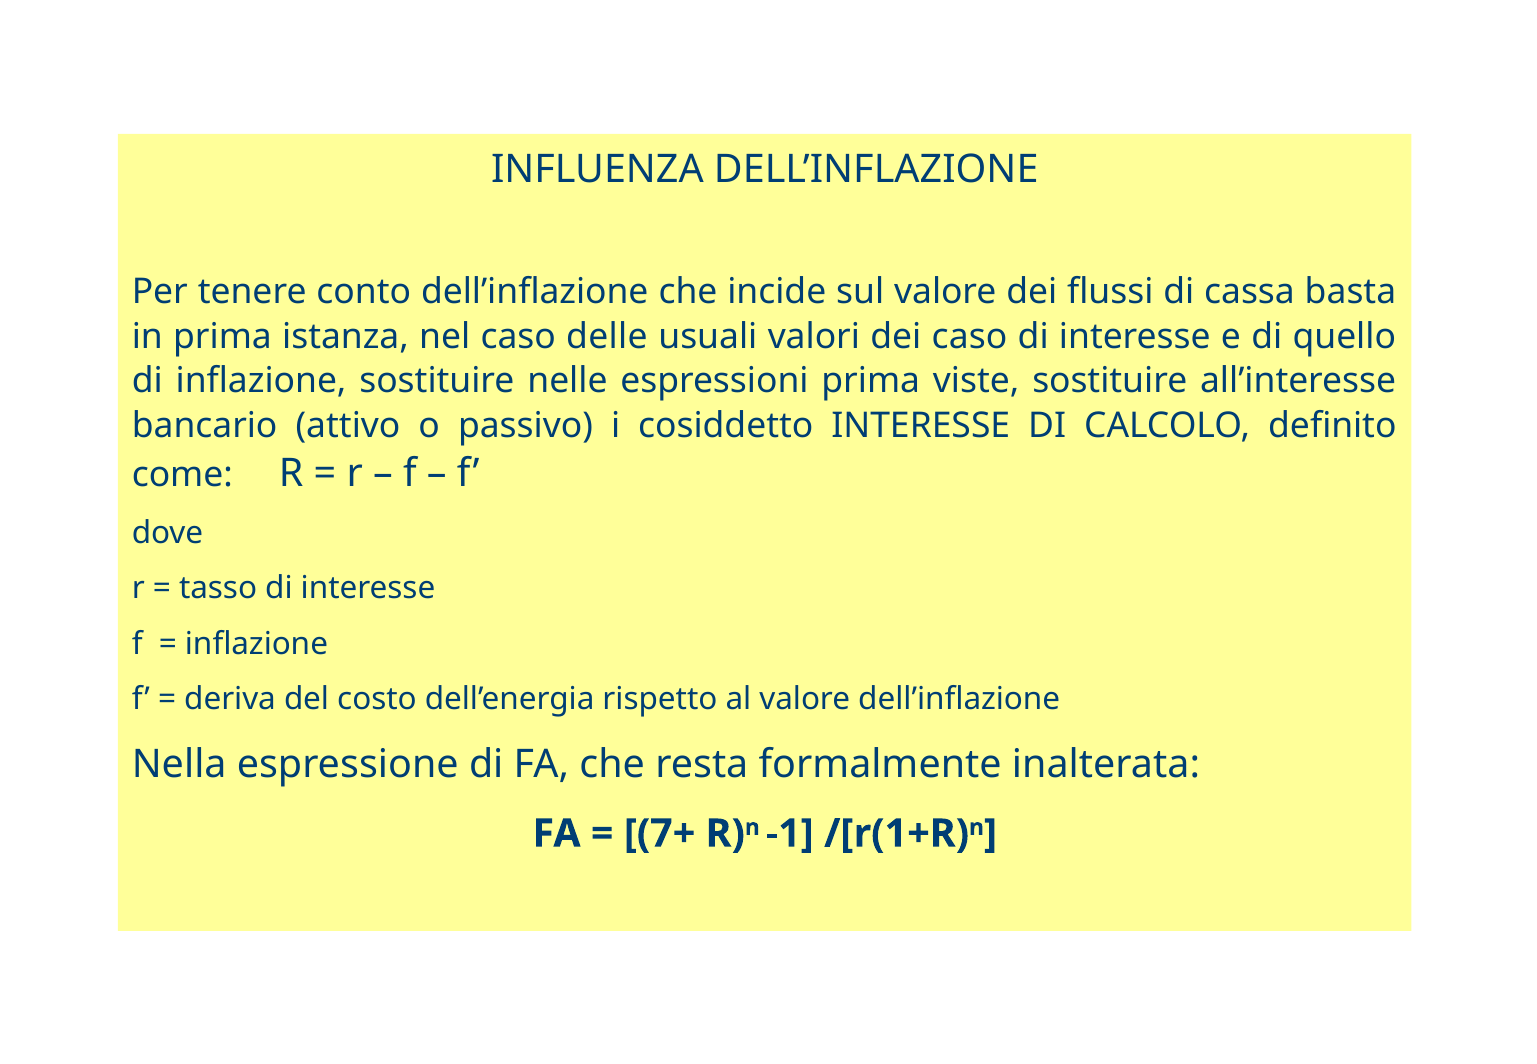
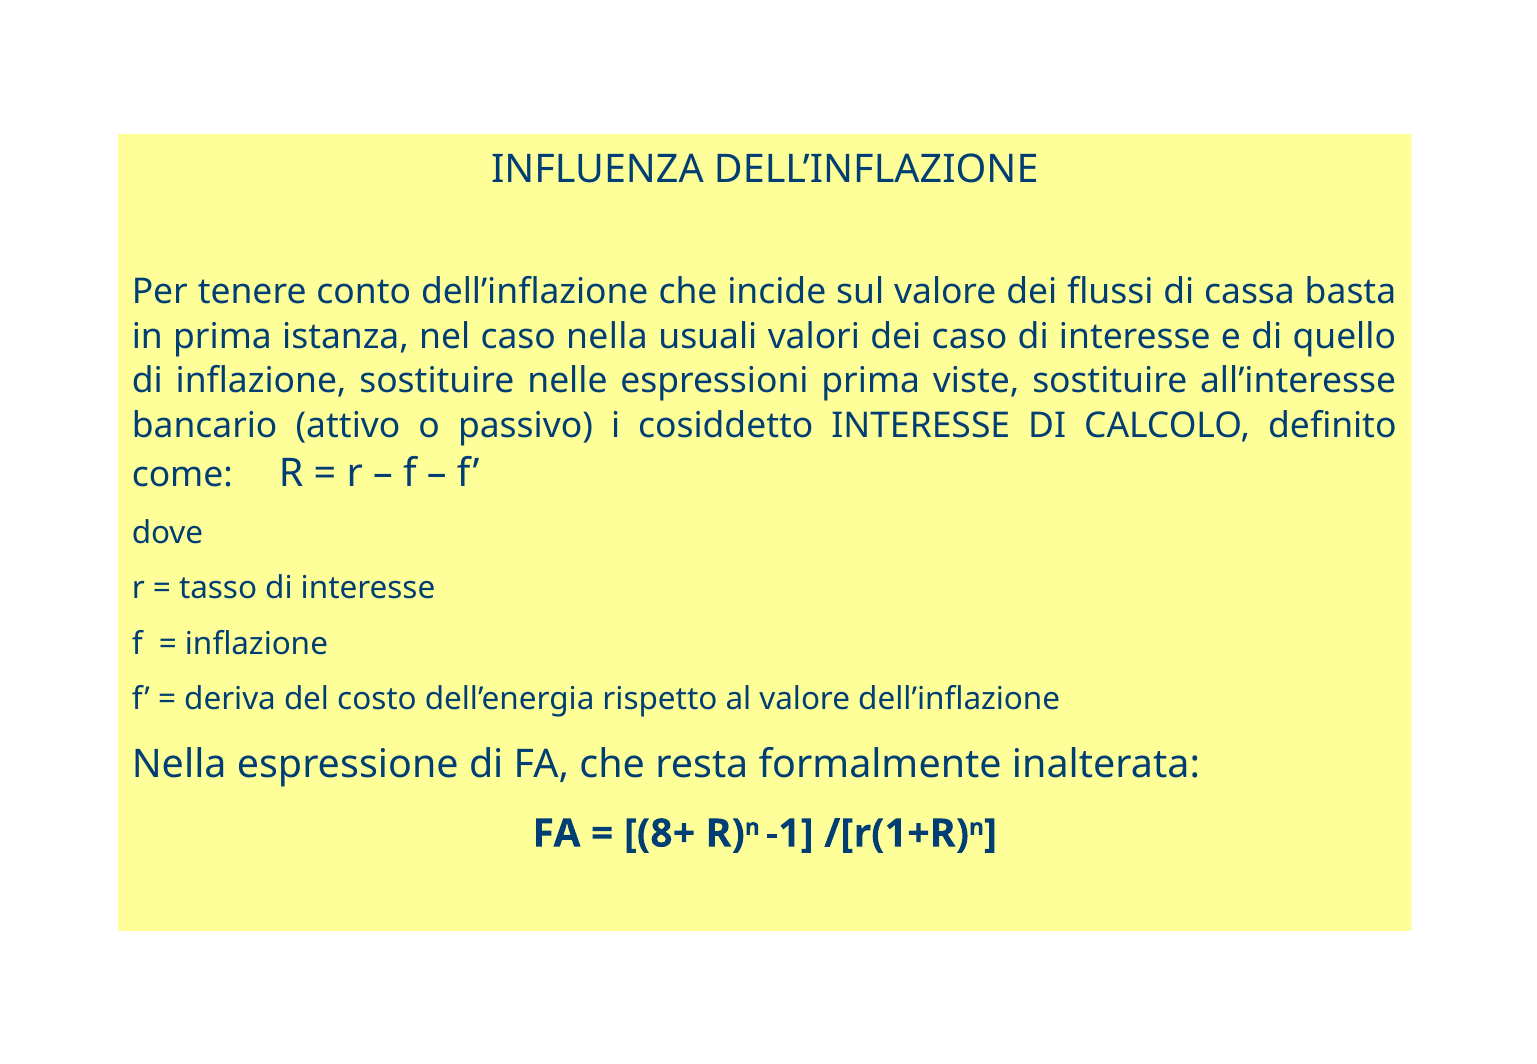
caso delle: delle -> nella (607, 336)
7+: 7+ -> 8+ (660, 834)
